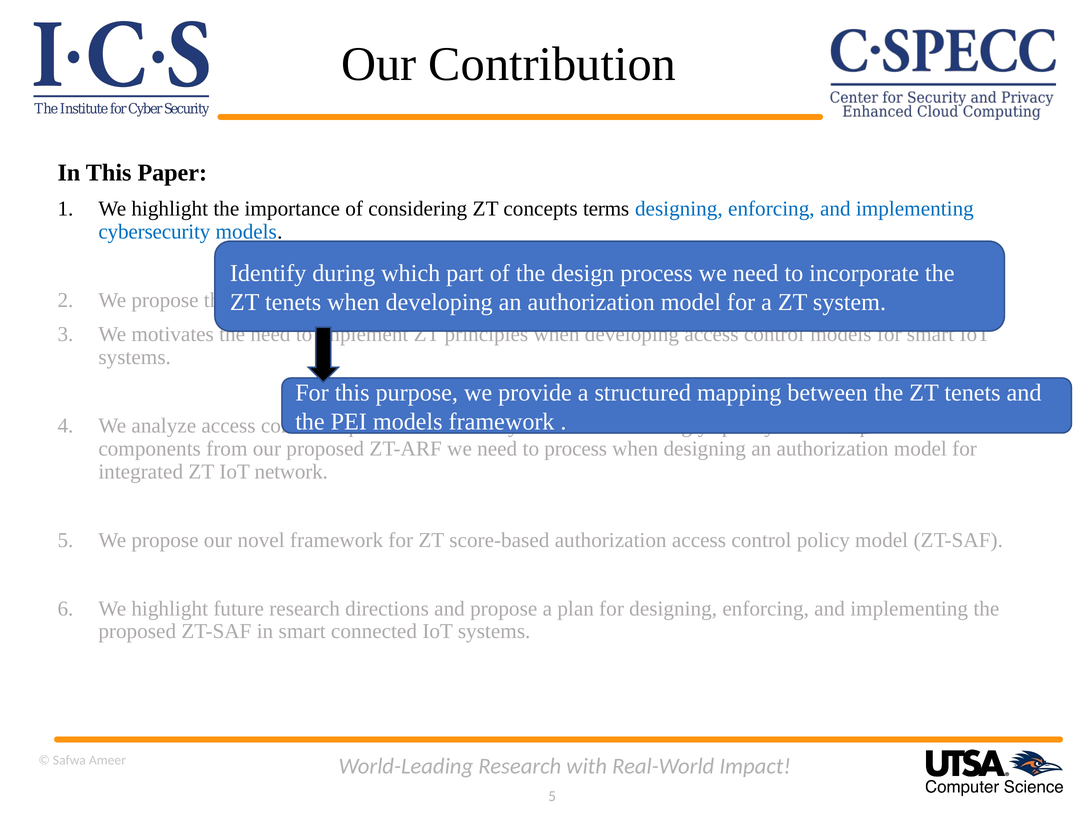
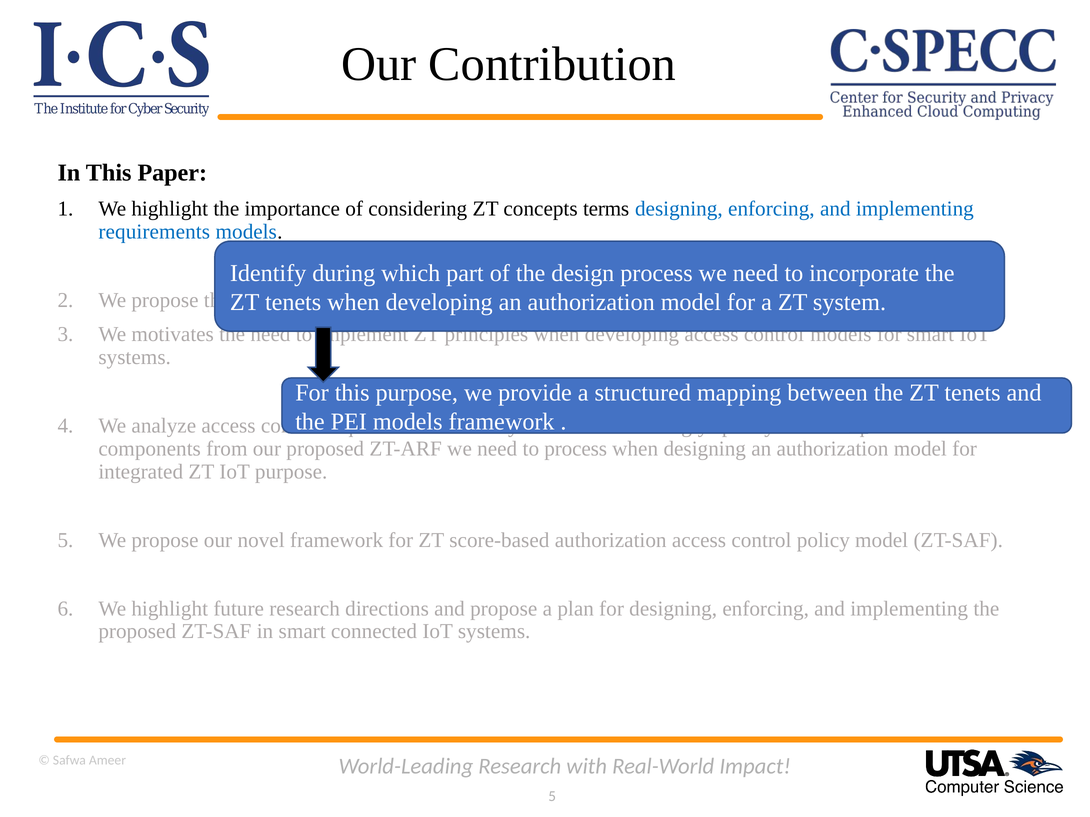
cybersecurity: cybersecurity -> requirements (154, 232)
IoT network: network -> purpose (291, 472)
